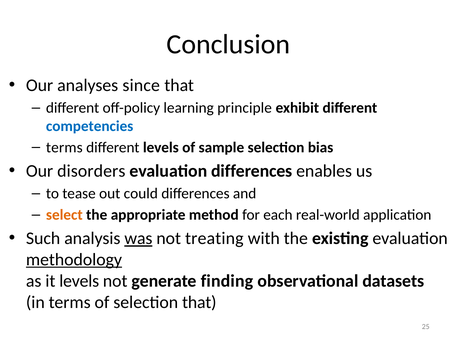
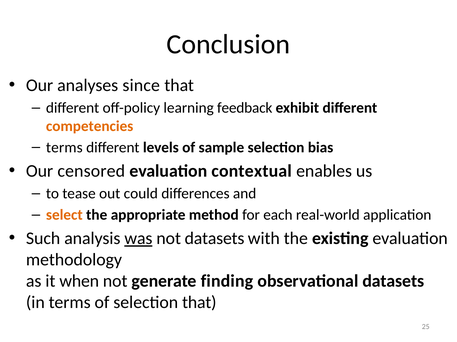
principle: principle -> feedback (245, 108)
competencies colour: blue -> orange (90, 126)
disorders: disorders -> censored (91, 171)
evaluation differences: differences -> contextual (252, 171)
not treating: treating -> datasets (215, 239)
methodology underline: present -> none (74, 260)
it levels: levels -> when (79, 282)
